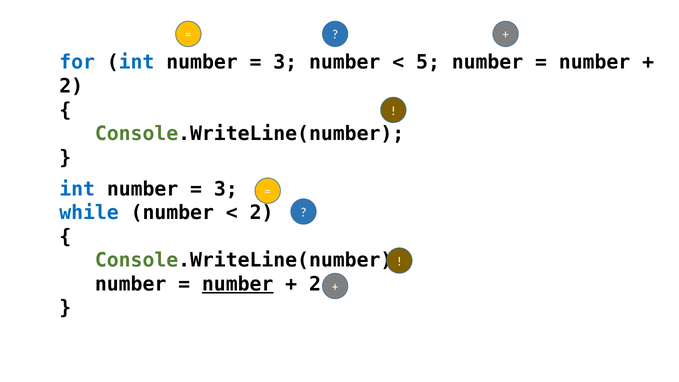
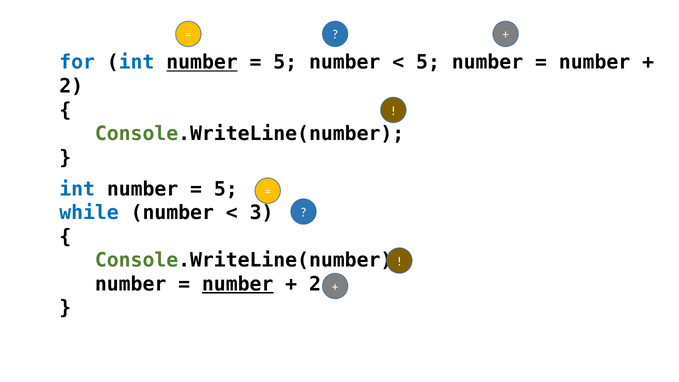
number underline: none -> present (202, 62)
3: 3 -> 5 (285, 62)
3: 3 -> 5 (226, 189)
2: 2 -> 3 (262, 213)
